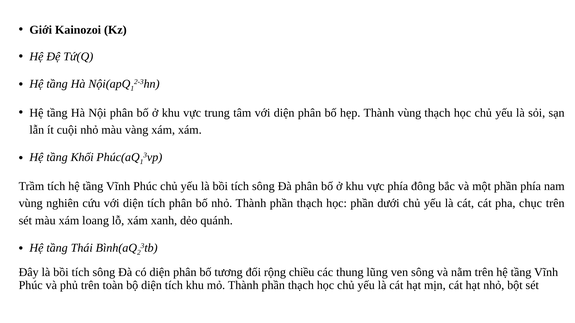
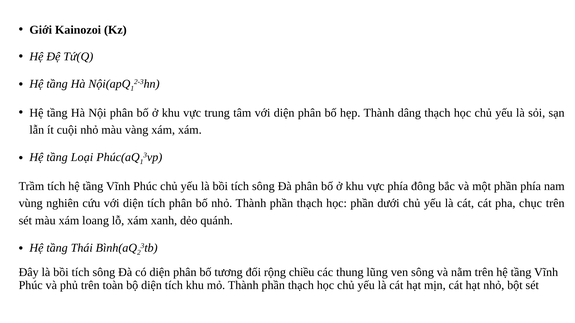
Thành vùng: vùng -> dâng (409, 113)
Khối: Khối -> Loại (82, 157)
